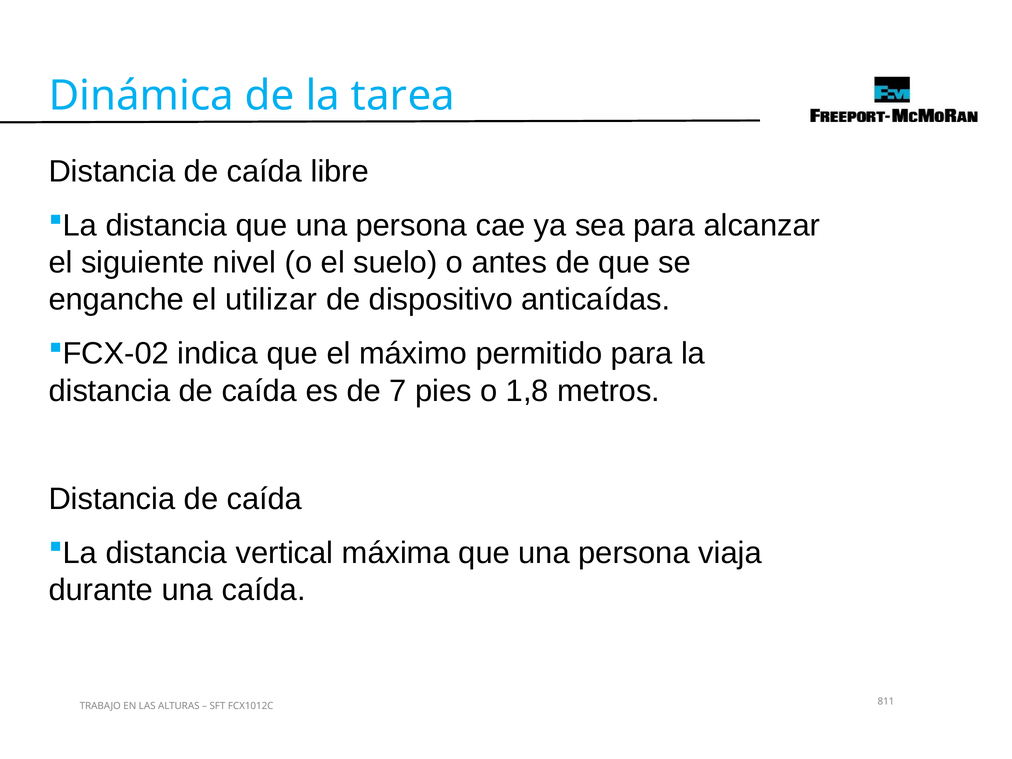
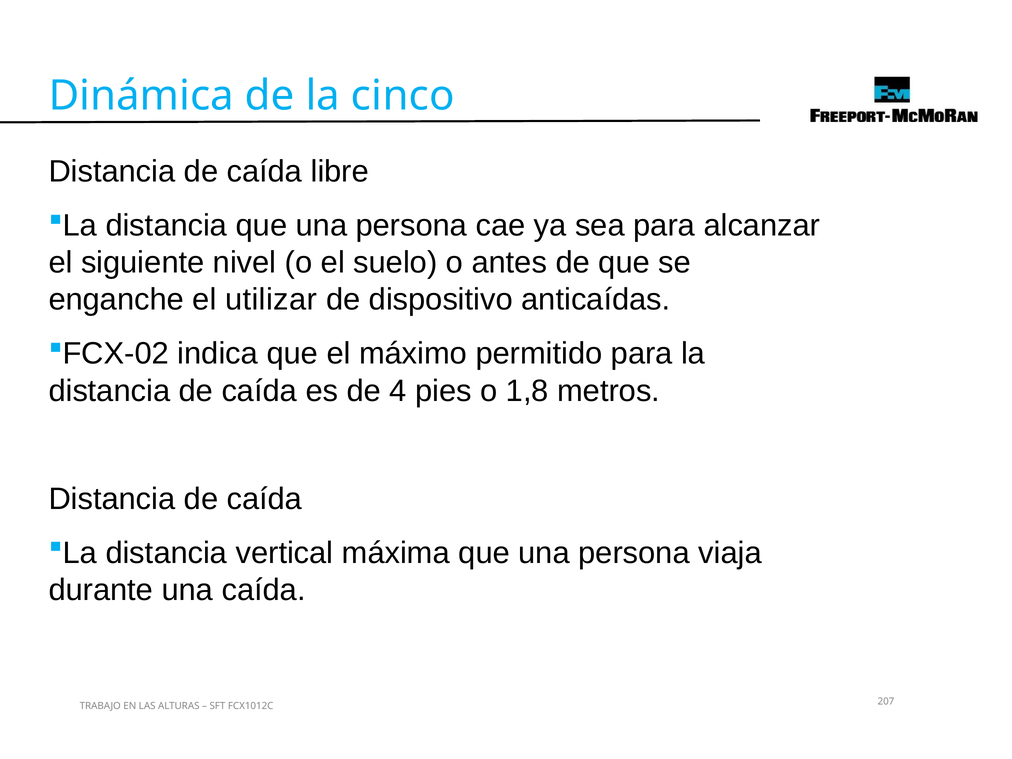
tarea: tarea -> cinco (403, 96)
7: 7 -> 4 (398, 391)
811: 811 -> 207 (886, 702)
